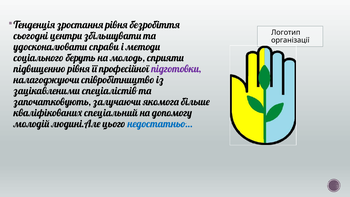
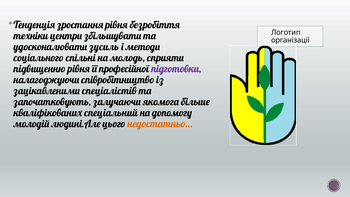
сьогодні: сьогодні -> техніки (31, 36)
справи: справи -> зусиль (104, 47)
беруть: беруть -> спільні (81, 58)
недостатньо… colour: blue -> orange (160, 124)
